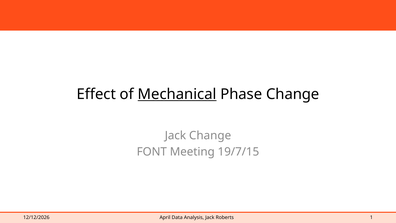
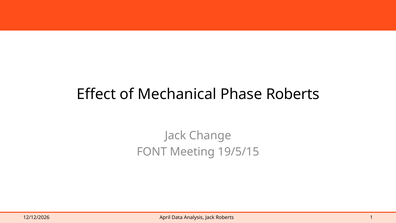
Mechanical underline: present -> none (177, 94)
Phase Change: Change -> Roberts (293, 94)
19/7/15: 19/7/15 -> 19/5/15 (238, 152)
